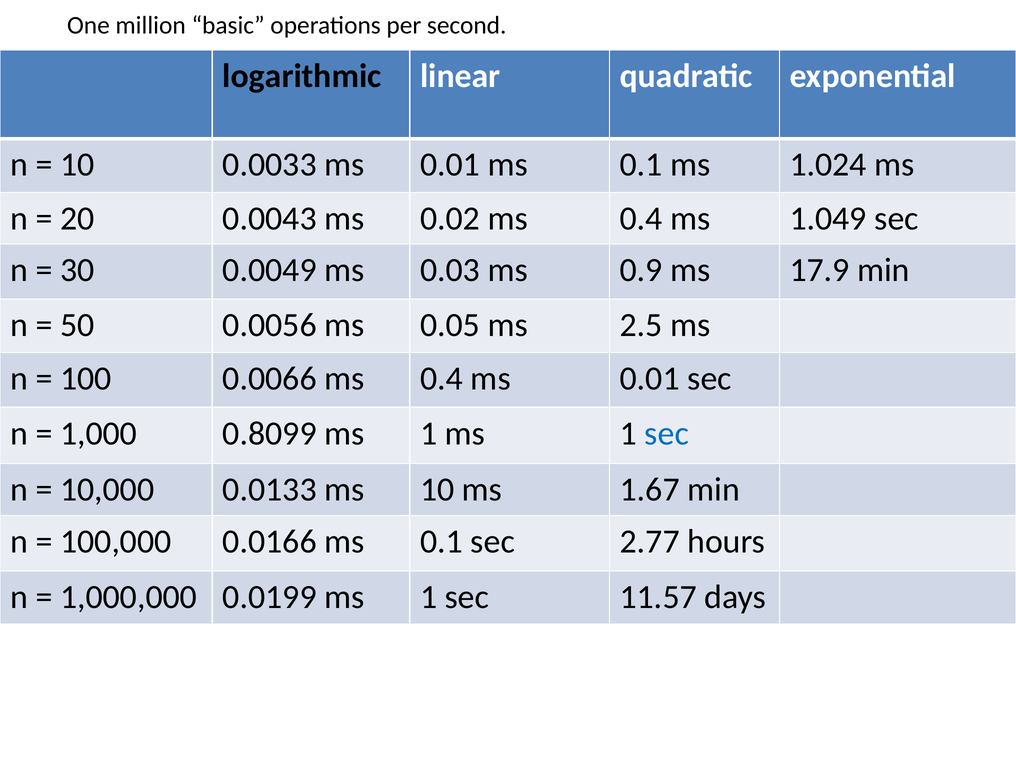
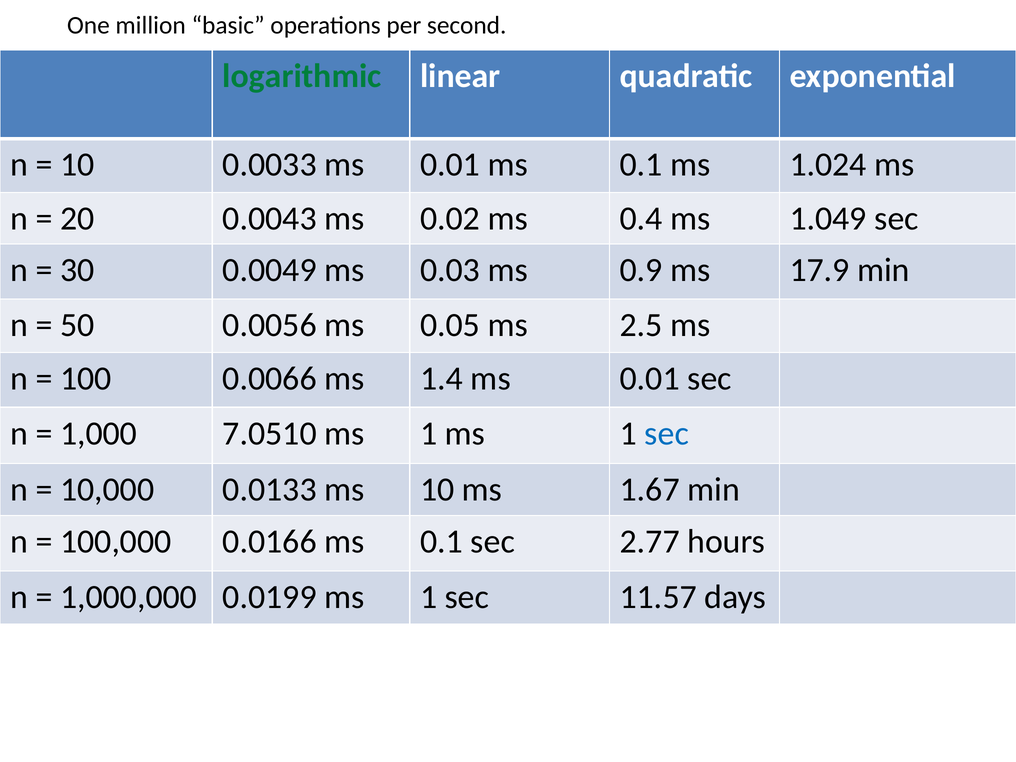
logarithmic colour: black -> green (302, 76)
0.0066 ms 0.4: 0.4 -> 1.4 (441, 379)
0.8099: 0.8099 -> 7.0510 (270, 433)
